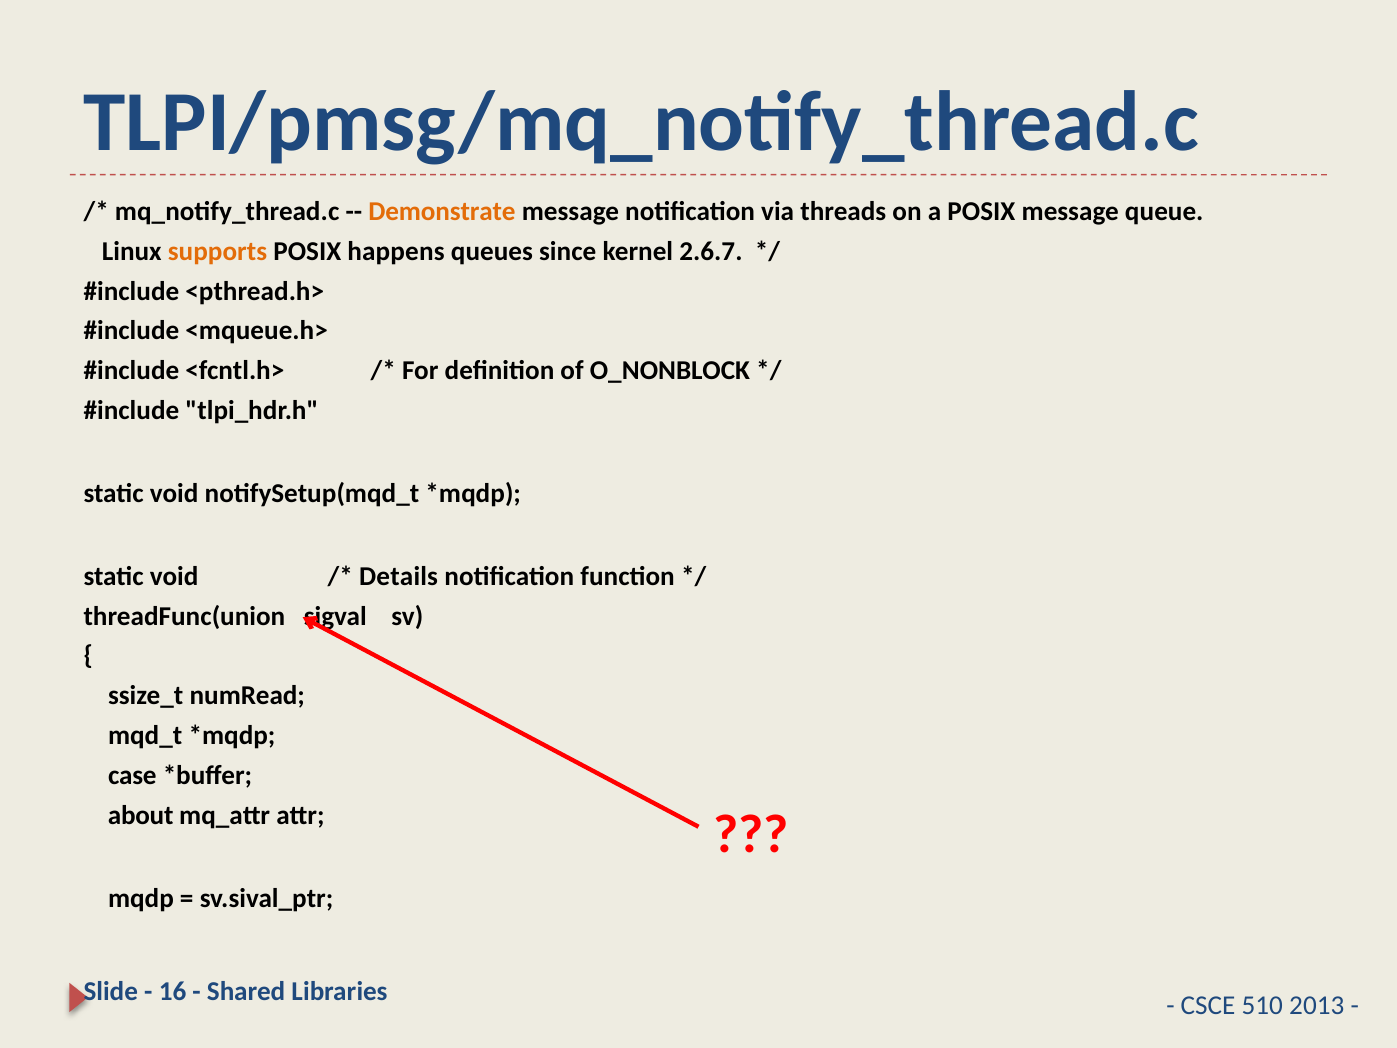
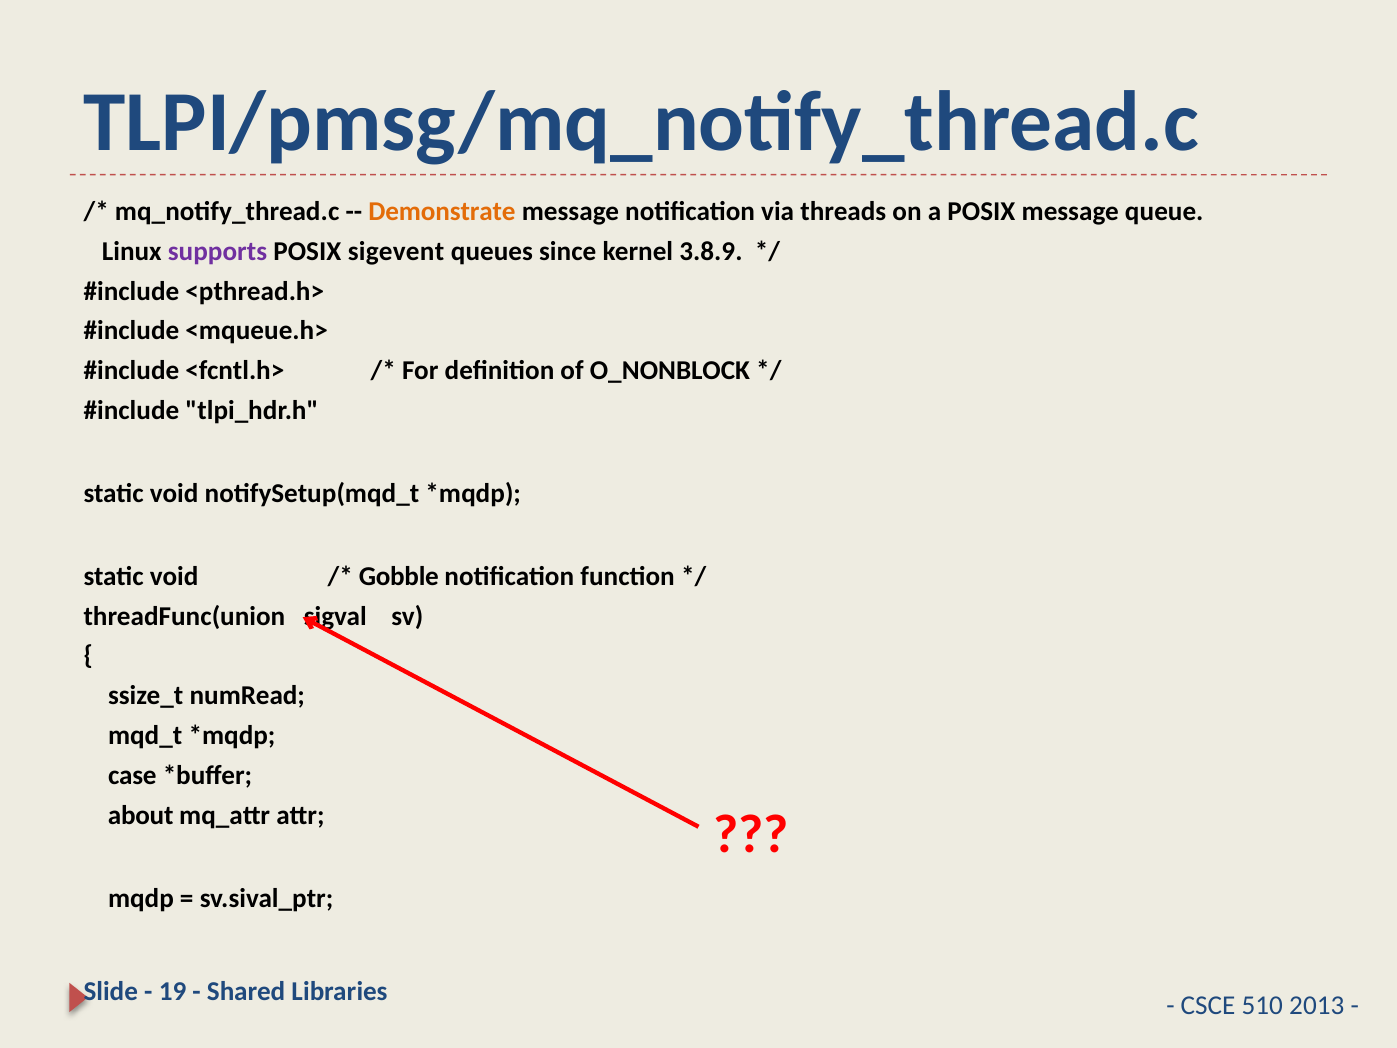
supports colour: orange -> purple (218, 251)
happens: happens -> sigevent (396, 251)
2.6.7: 2.6.7 -> 3.8.9 (711, 251)
Details: Details -> Gobble (399, 576)
16: 16 -> 19 (173, 991)
